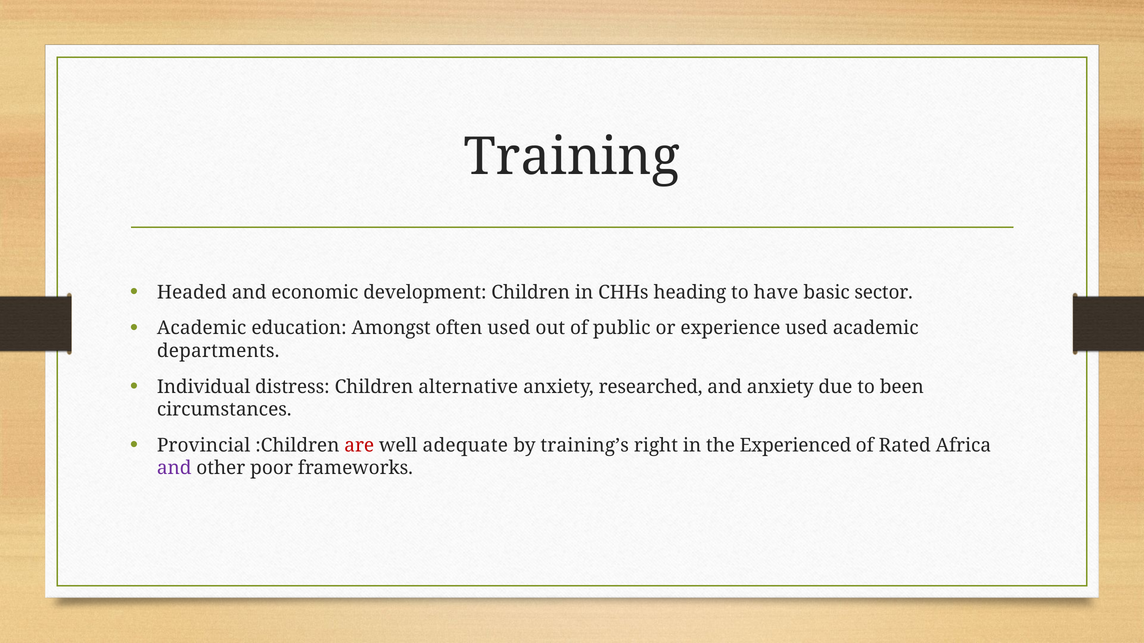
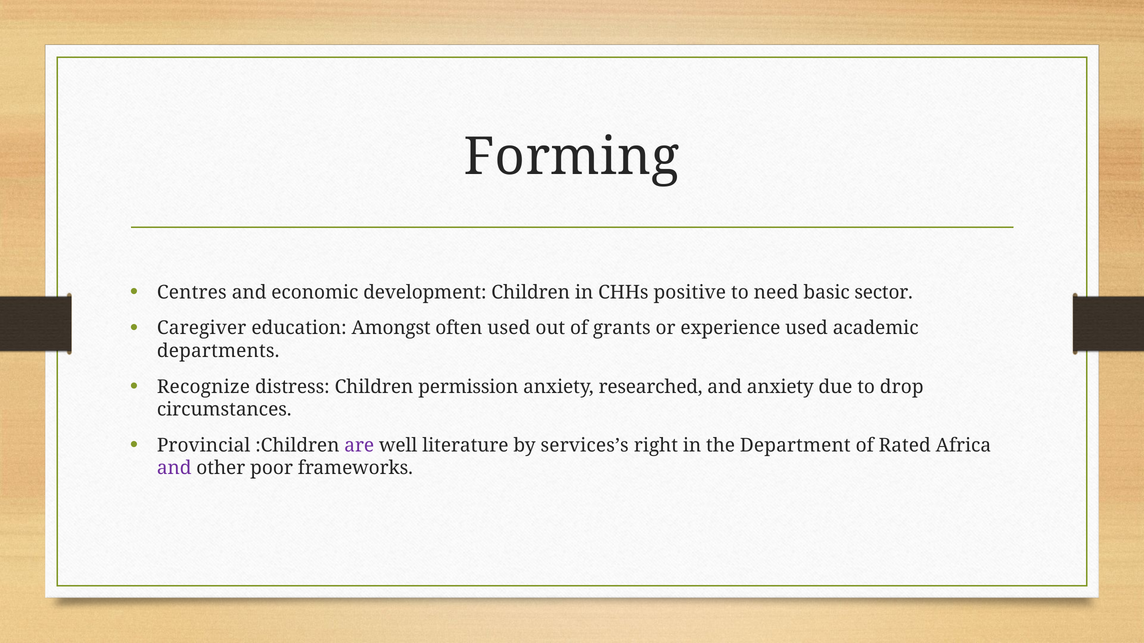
Training: Training -> Forming (572, 157)
Headed: Headed -> Centres (192, 293)
heading: heading -> positive (690, 293)
have: have -> need (776, 293)
Academic: Academic -> Caregiver (202, 328)
public: public -> grants (622, 328)
Individual: Individual -> Recognize (204, 387)
alternative: alternative -> permission (468, 387)
been: been -> drop (902, 387)
are colour: red -> purple (359, 446)
adequate: adequate -> literature (465, 446)
training’s: training’s -> services’s (585, 446)
Experienced: Experienced -> Department (795, 446)
